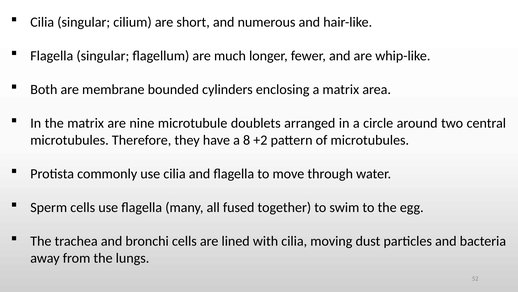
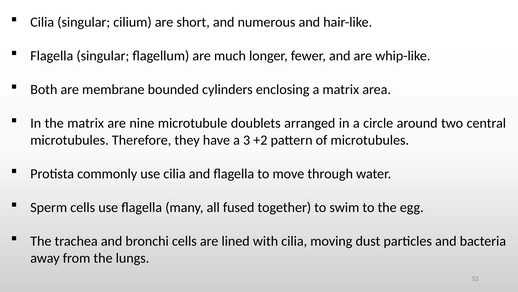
8: 8 -> 3 (247, 140)
